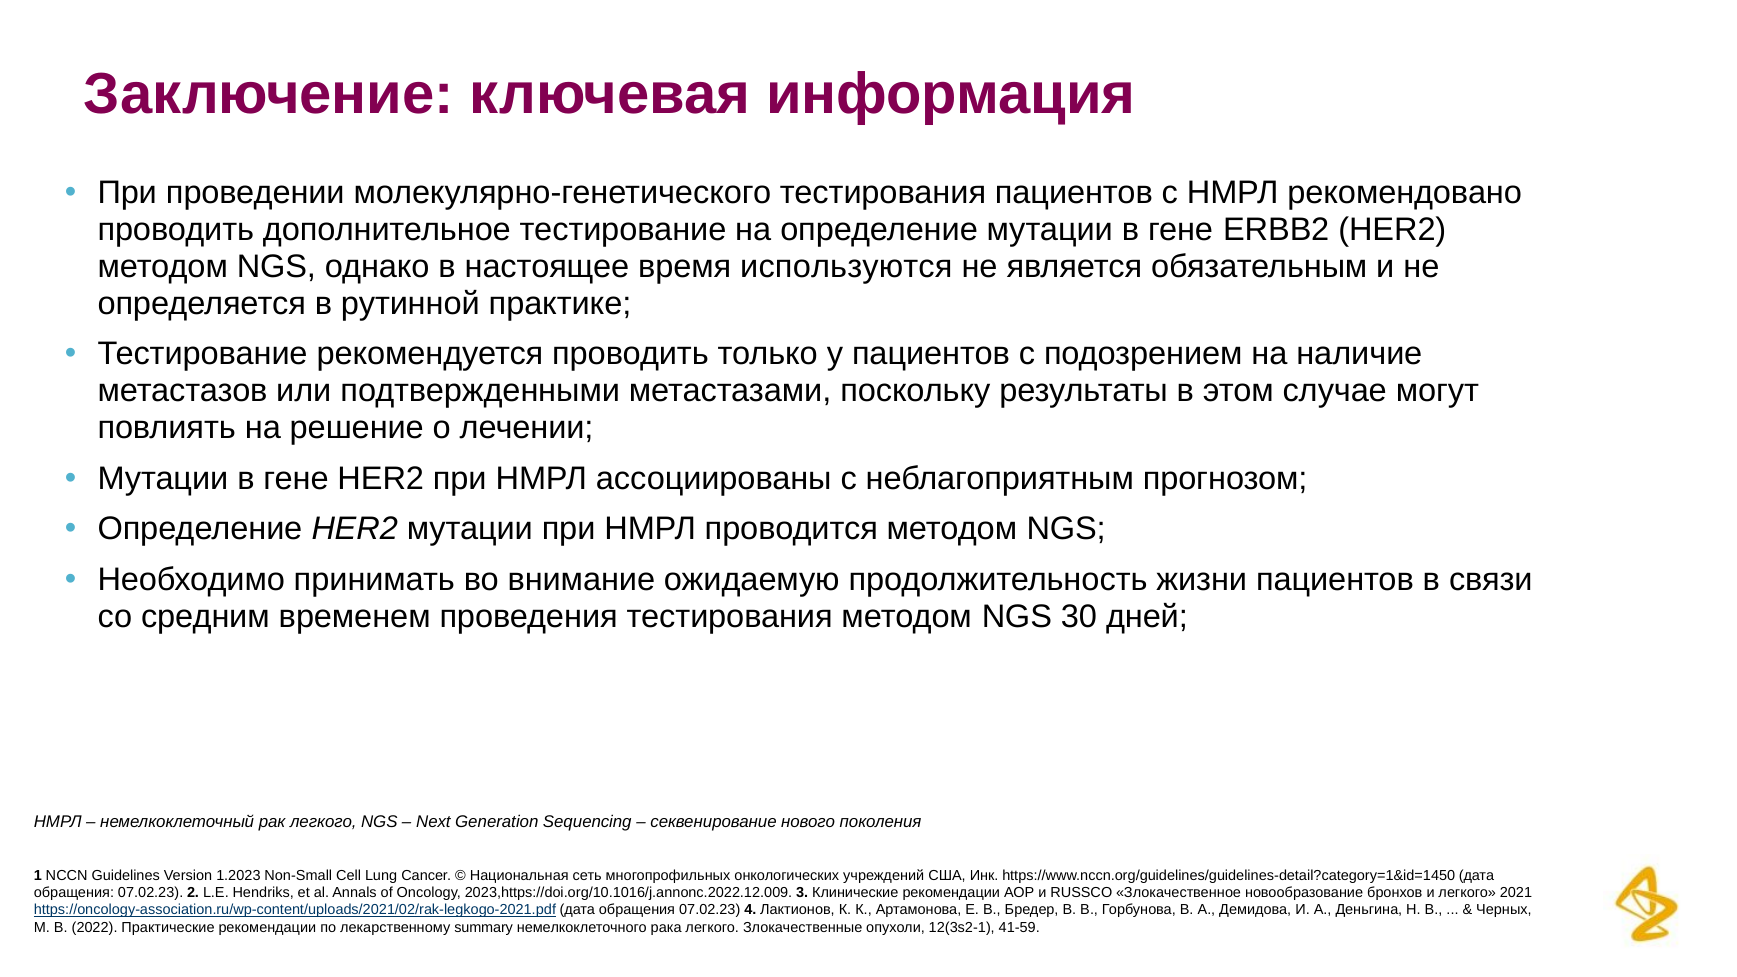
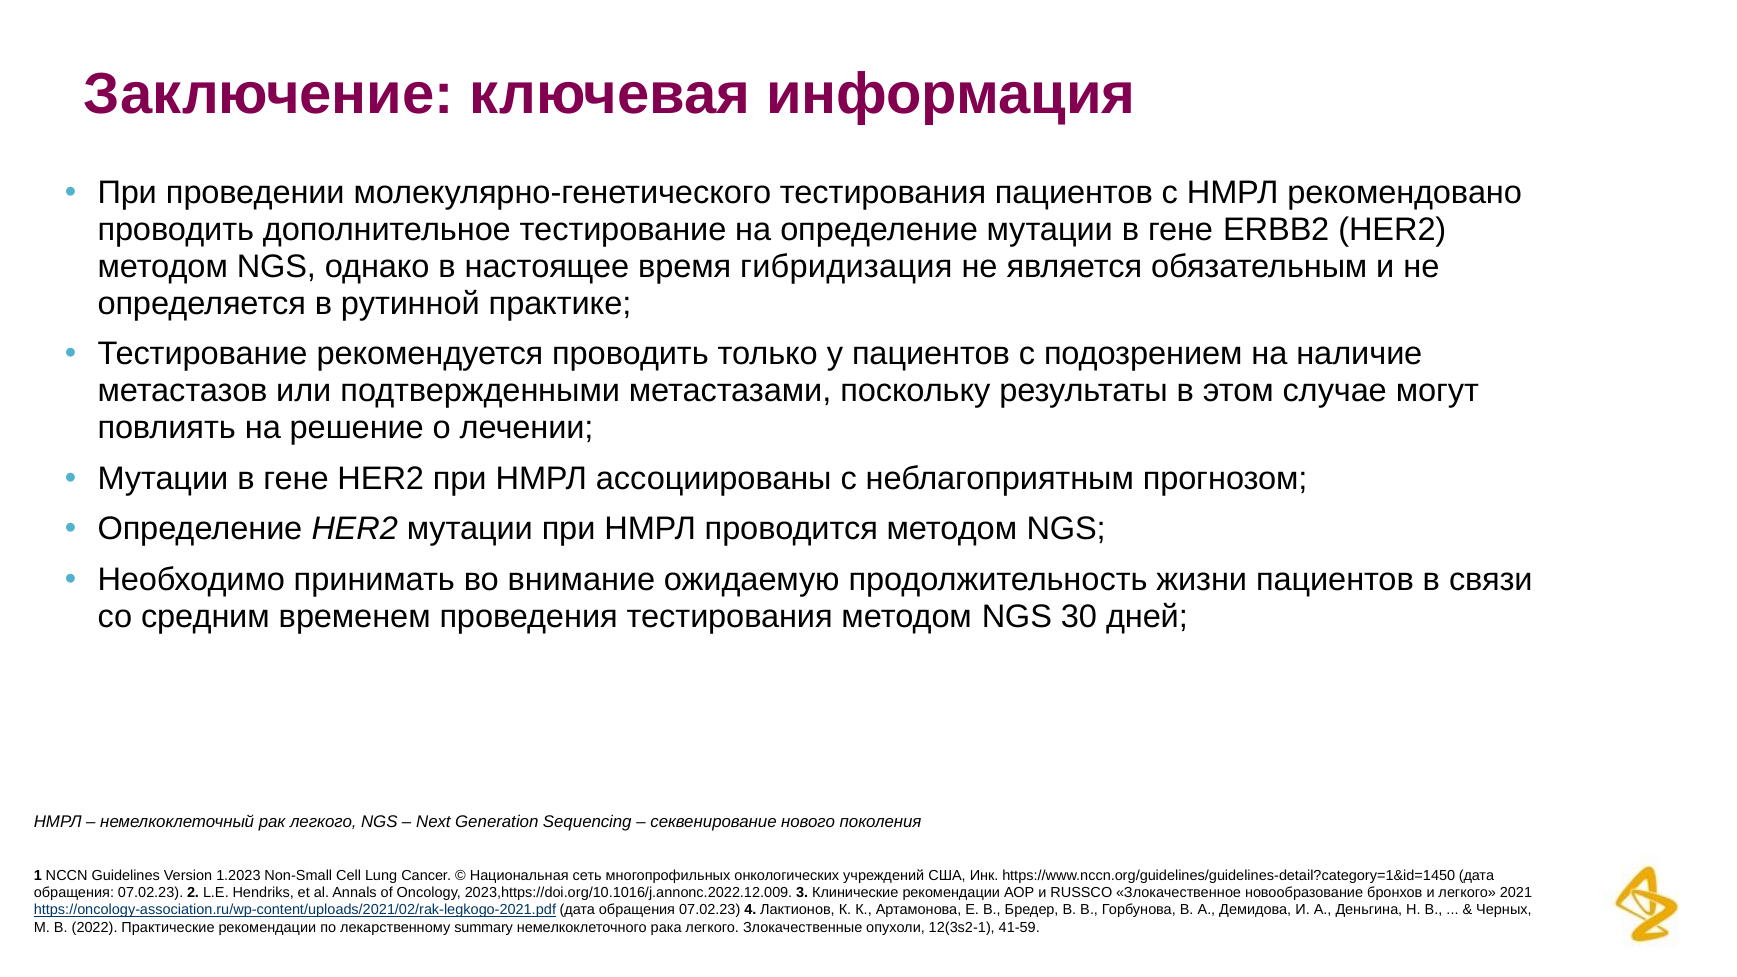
используются: используются -> гибридизация (846, 266)
